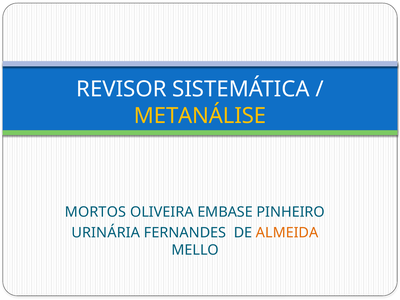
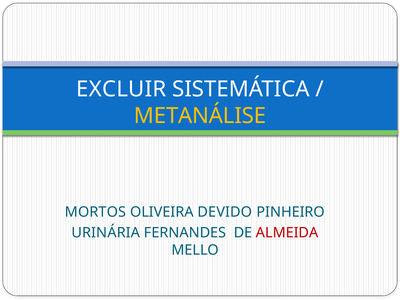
REVISOR: REVISOR -> EXCLUIR (121, 89)
EMBASE: EMBASE -> DEVIDO (225, 212)
ALMEIDA colour: orange -> red (287, 233)
